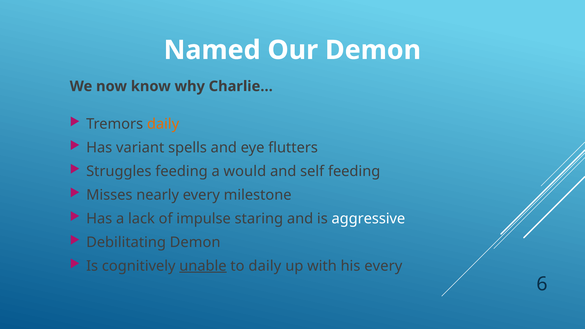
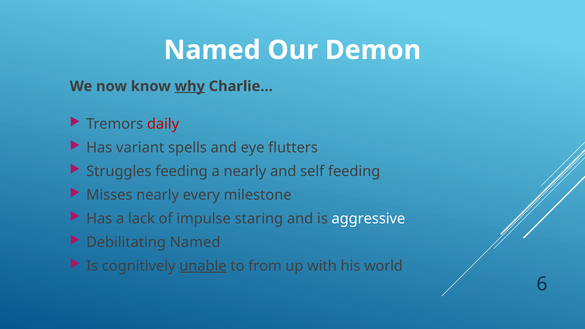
why underline: none -> present (190, 86)
daily colour: orange -> red (163, 124)
a would: would -> nearly (245, 171)
Debilitating Demon: Demon -> Named (195, 242)
to daily: daily -> from (265, 266)
his every: every -> world (384, 266)
